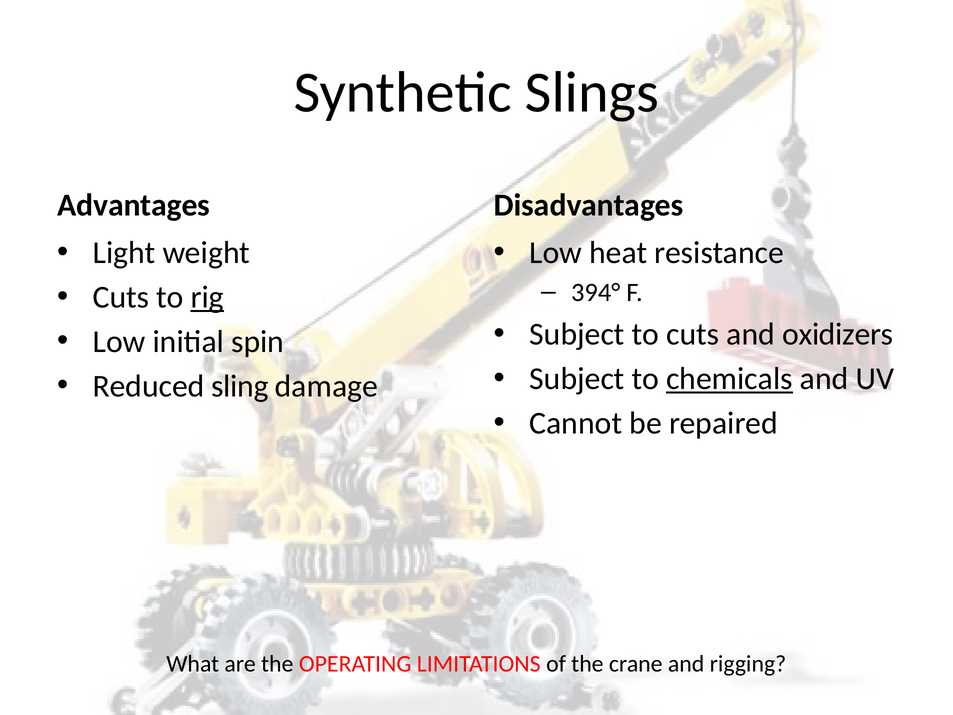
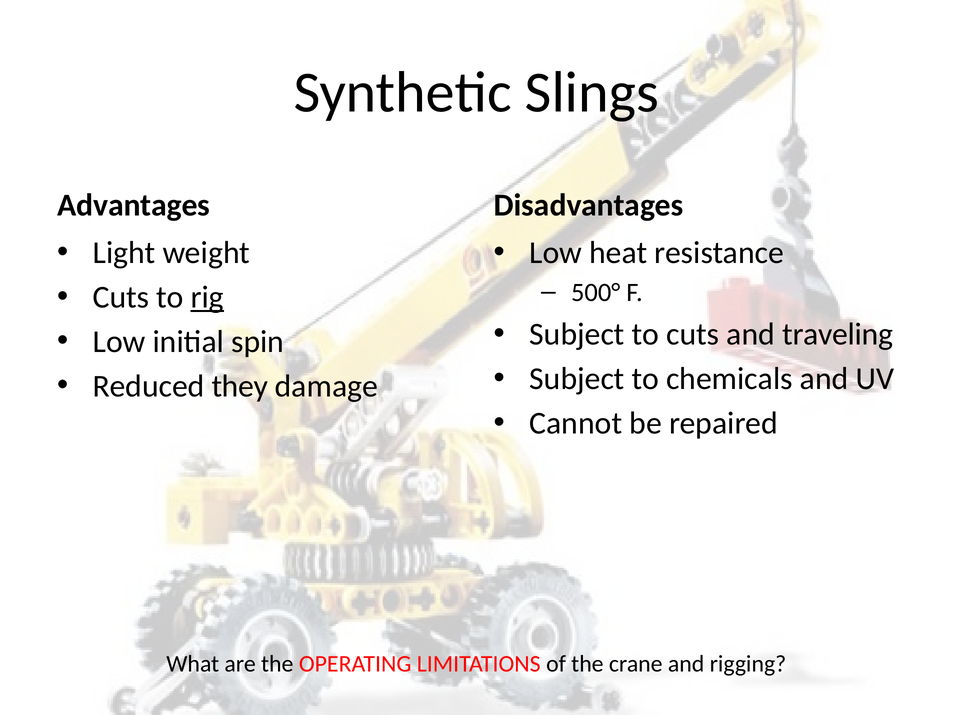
394°: 394° -> 500° (596, 293)
oxidizers: oxidizers -> traveling (838, 334)
chemicals underline: present -> none (729, 379)
sling: sling -> they (240, 386)
